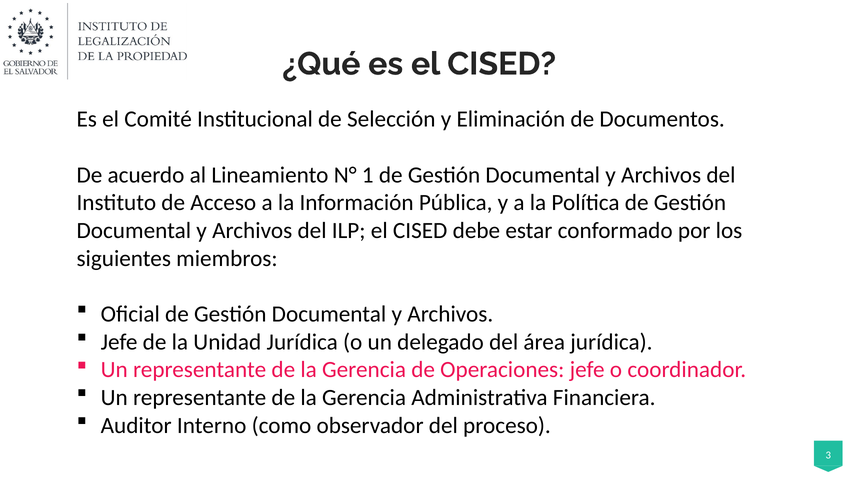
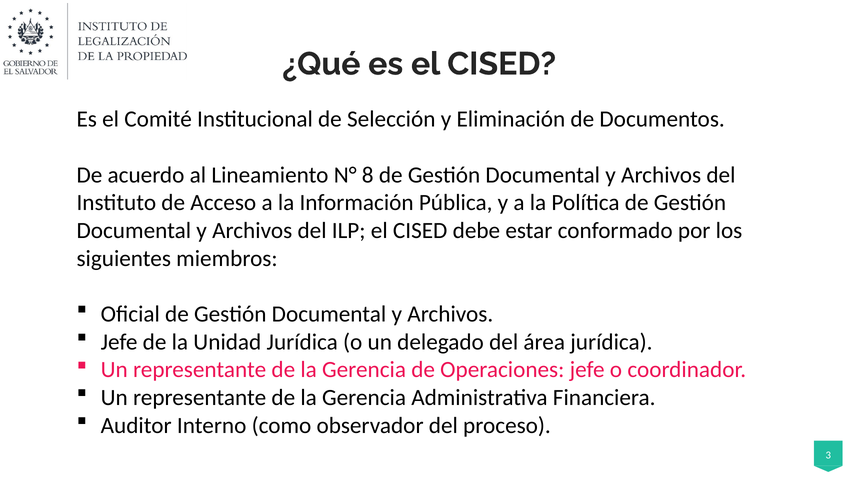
1: 1 -> 8 (368, 175)
